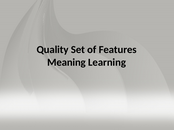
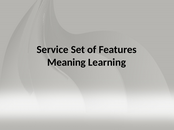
Quality: Quality -> Service (53, 50)
